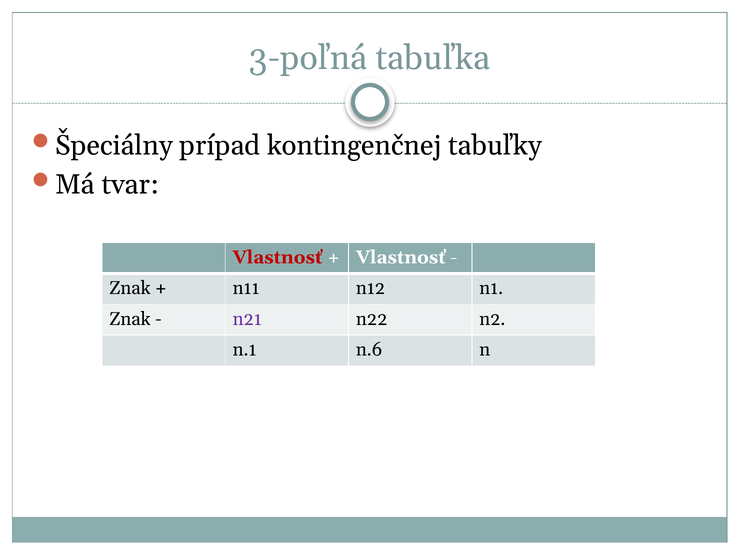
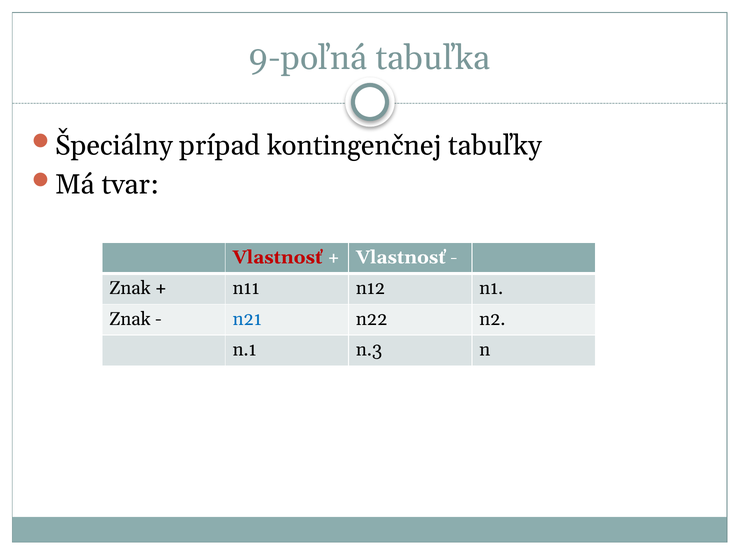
3-poľná: 3-poľná -> 9-poľná (308, 58)
n21 colour: purple -> blue (247, 319)
n.6: n.6 -> n.3 (369, 350)
